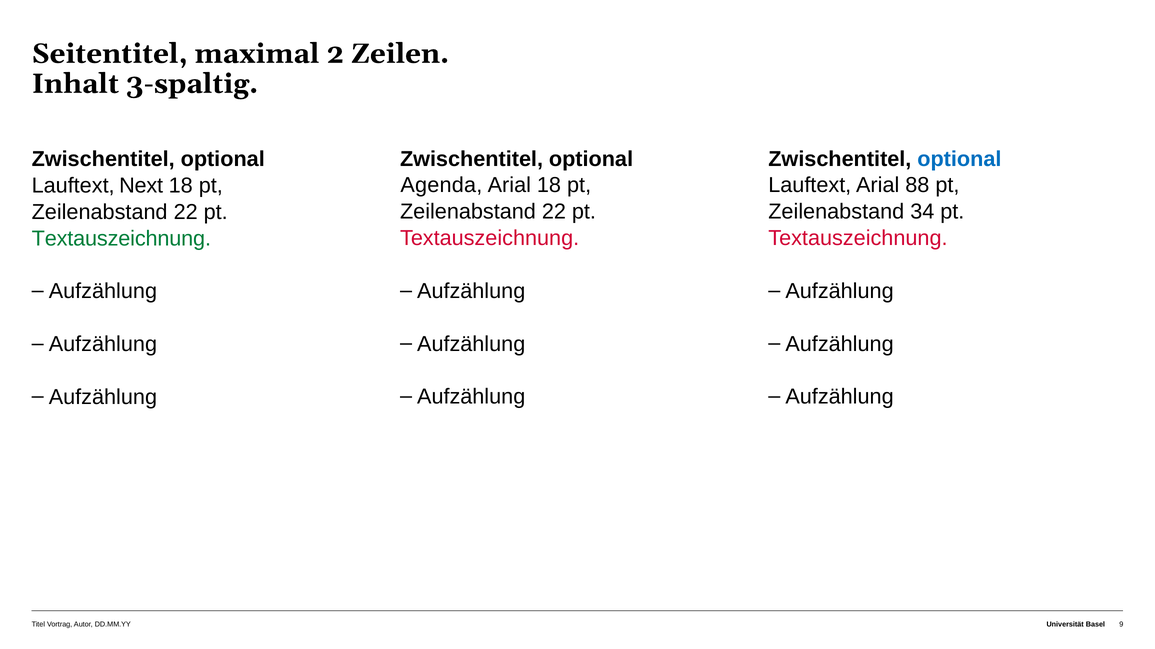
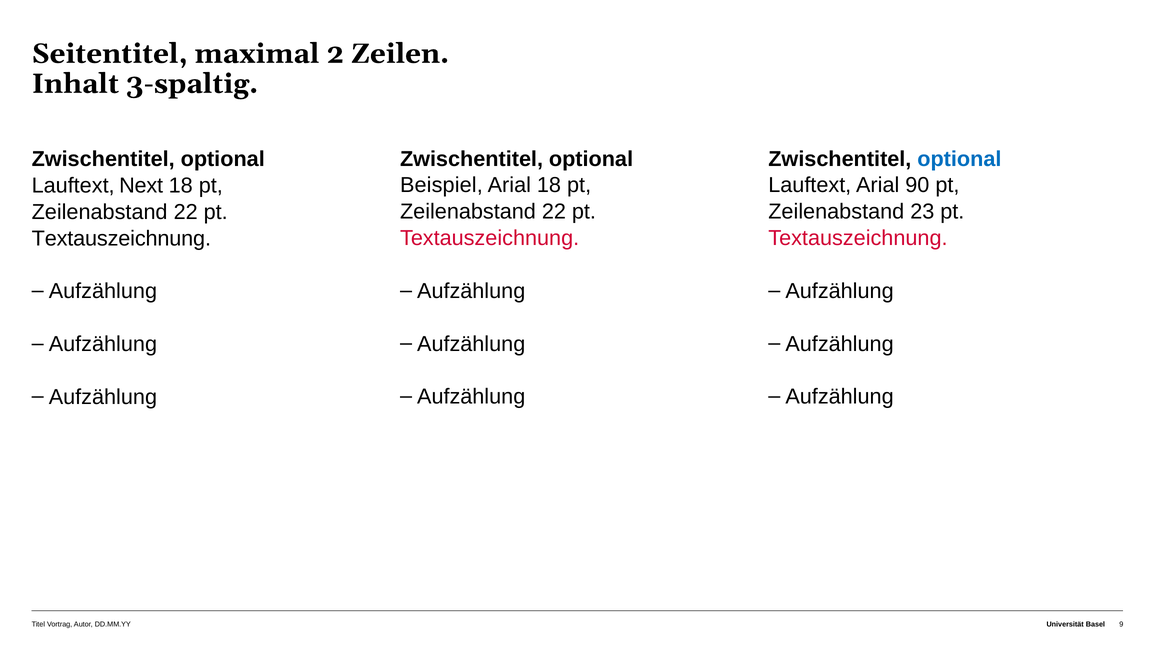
Agenda: Agenda -> Beispiel (441, 186)
88: 88 -> 90 (917, 186)
34: 34 -> 23 (922, 212)
Textauszeichnung colour: green -> black (121, 239)
